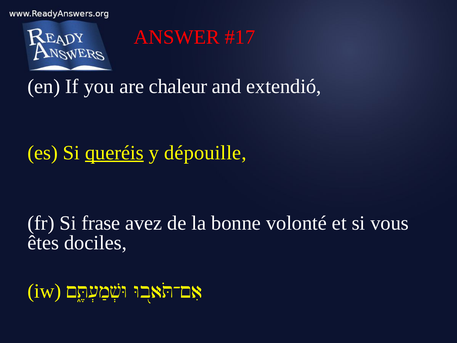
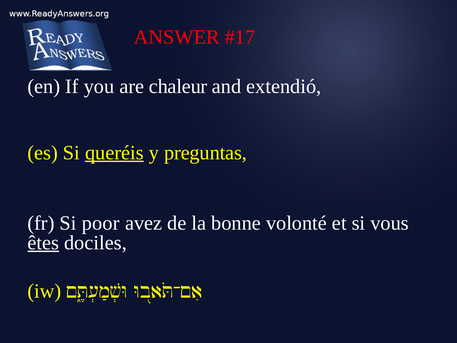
dépouille: dépouille -> preguntas (206, 153)
frase: frase -> poor (101, 223)
êtes underline: none -> present (43, 242)
